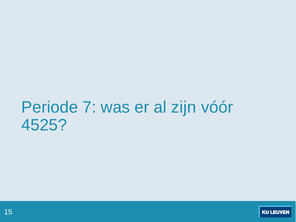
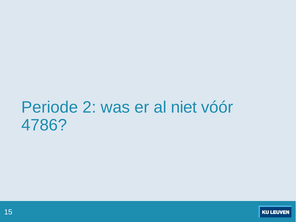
7: 7 -> 2 (89, 107)
zijn: zijn -> niet (184, 107)
4525: 4525 -> 4786 (44, 125)
